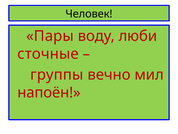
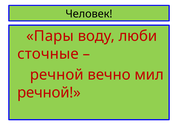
группы: группы -> речной (57, 74)
напоён: напоён -> речной (49, 92)
